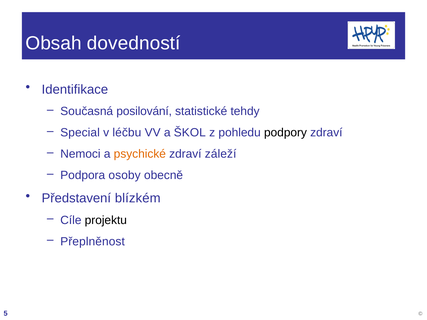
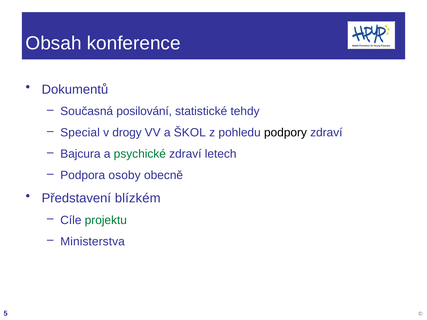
dovedností: dovedností -> konference (134, 43)
Identifikace: Identifikace -> Dokumentů (75, 90)
léčbu: léčbu -> drogy (127, 133)
Nemoci: Nemoci -> Bajcura (80, 154)
psychické colour: orange -> green (140, 154)
záleží: záleží -> letech (221, 154)
projektu colour: black -> green (106, 220)
Přeplněnost: Přeplněnost -> Ministerstva (93, 242)
